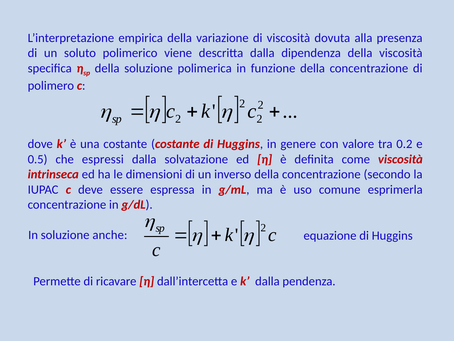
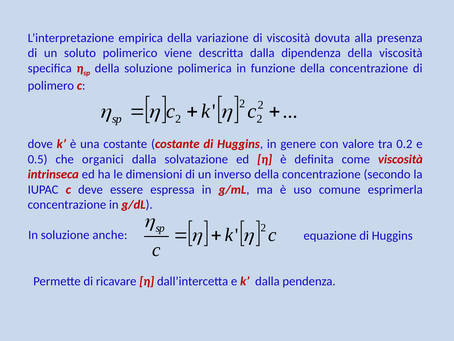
espressi: espressi -> organici (103, 159)
